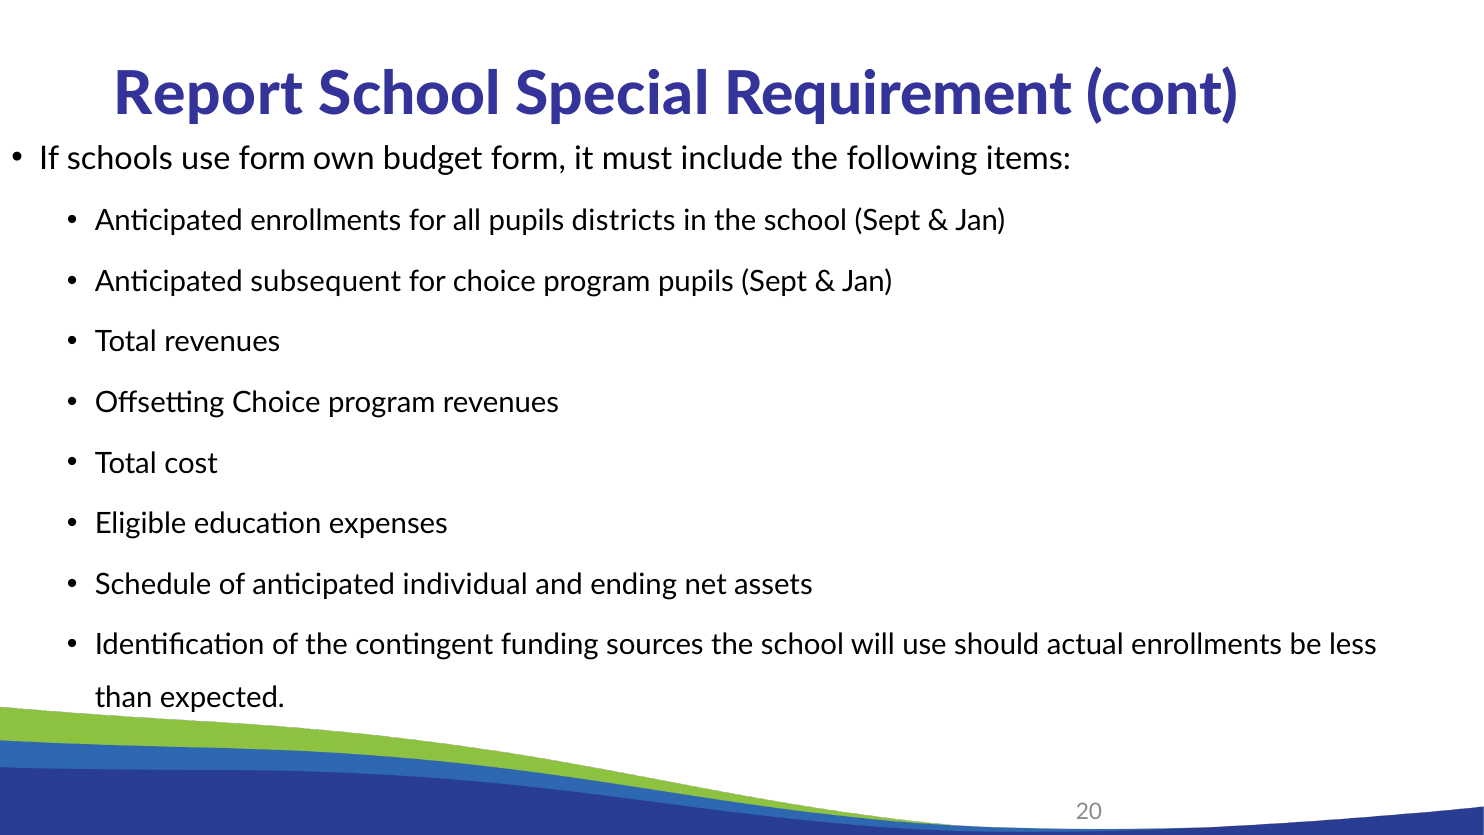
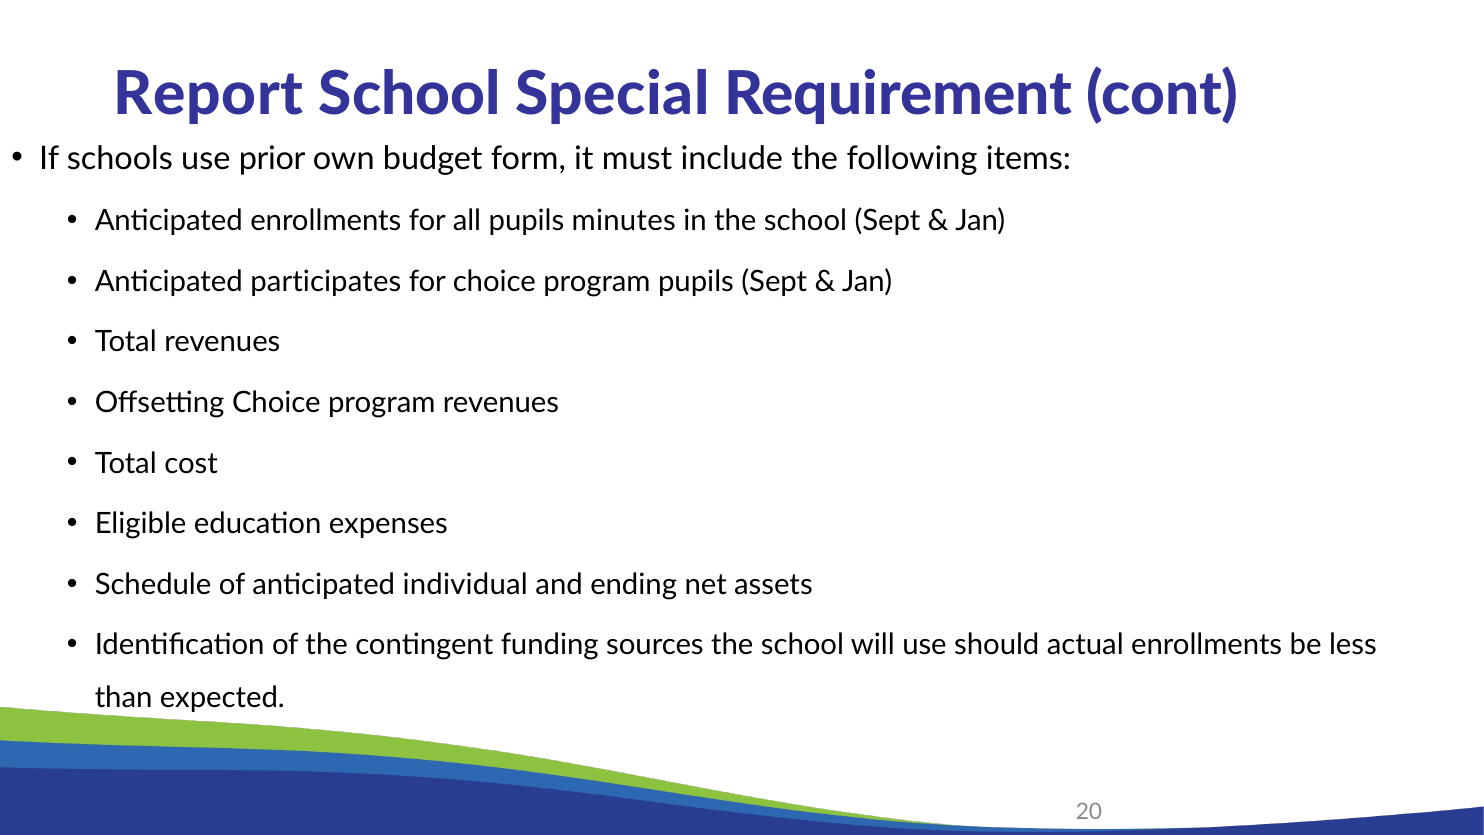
use form: form -> prior (272, 159)
districts: districts -> minutes (624, 221)
subsequent: subsequent -> participates (326, 282)
